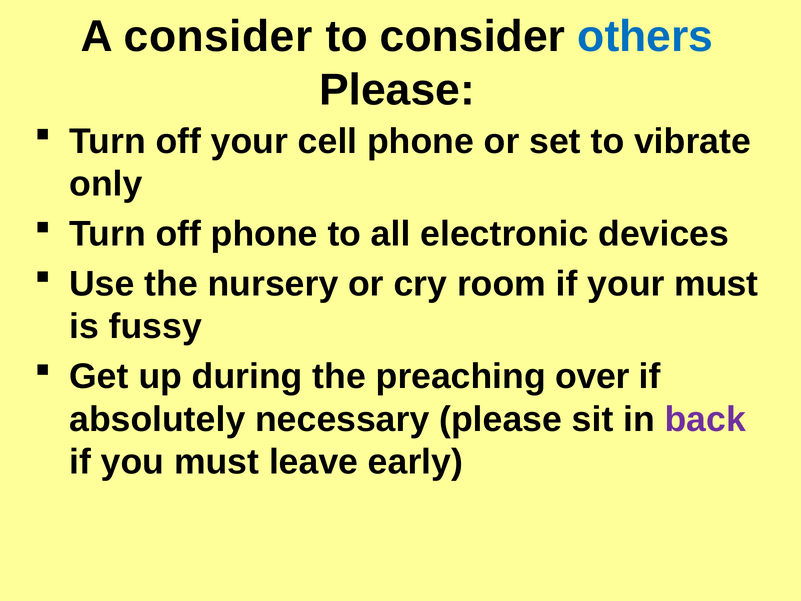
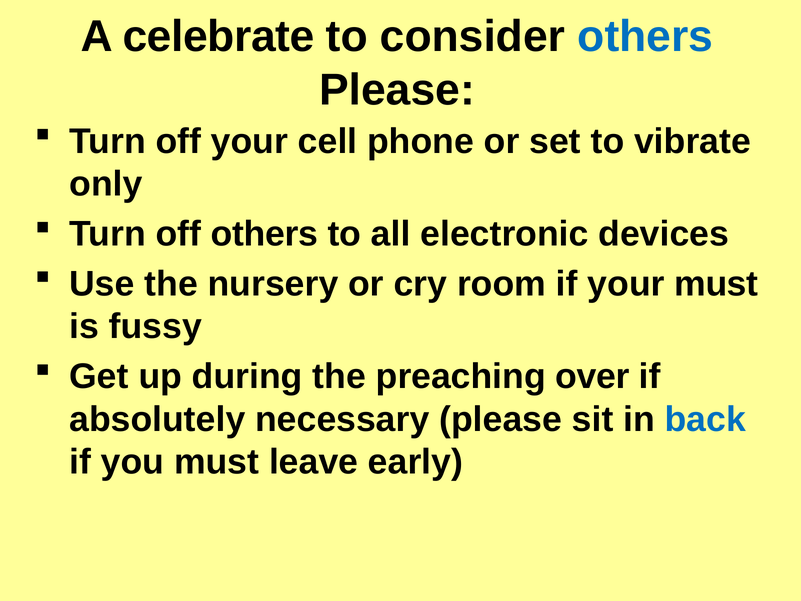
A consider: consider -> celebrate (219, 36)
off phone: phone -> others (264, 234)
back colour: purple -> blue (705, 419)
